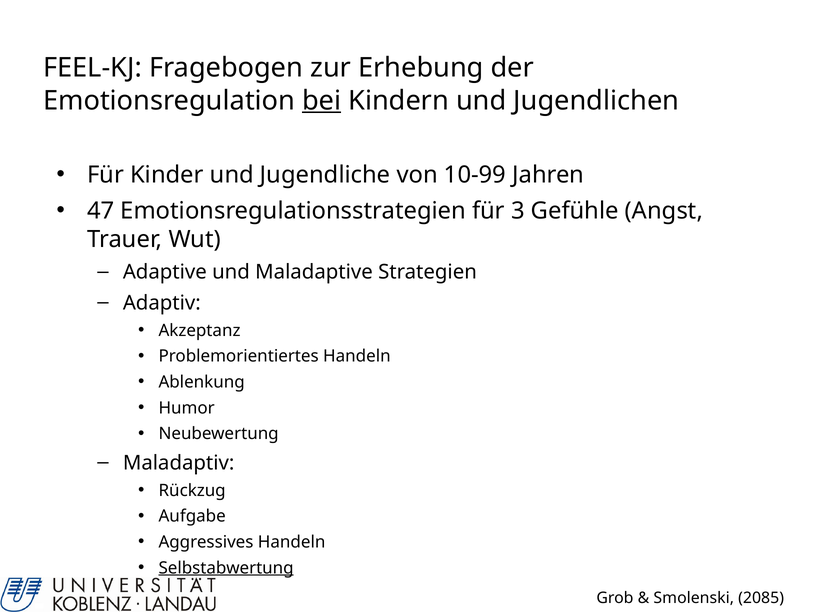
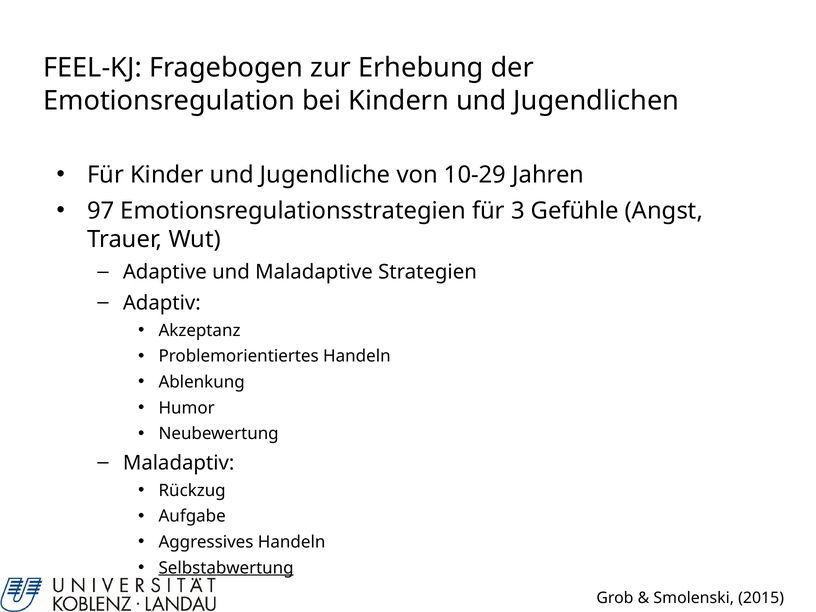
bei underline: present -> none (322, 101)
10-99: 10-99 -> 10-29 (475, 175)
47: 47 -> 97 (101, 211)
2085: 2085 -> 2015 (761, 598)
